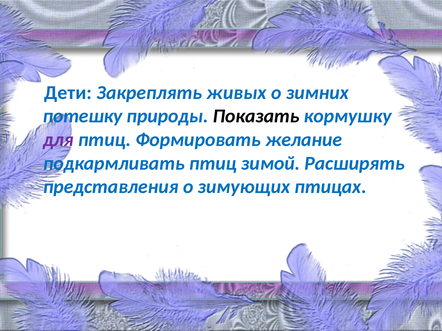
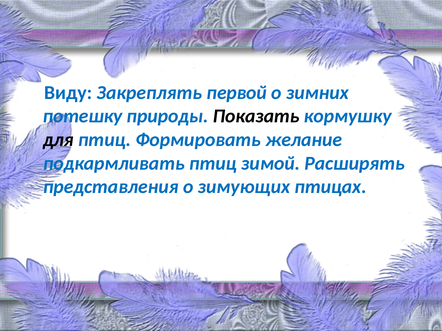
Дети: Дети -> Виду (68, 93)
живых: живых -> первой (237, 93)
для colour: purple -> black (58, 140)
